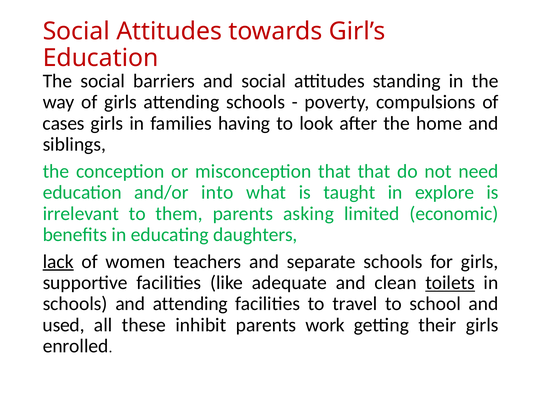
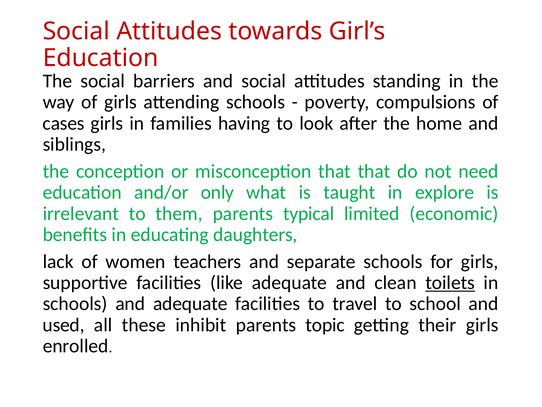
into: into -> only (218, 192)
asking: asking -> typical (309, 213)
lack underline: present -> none (58, 261)
and attending: attending -> adequate (190, 303)
work: work -> topic (325, 325)
